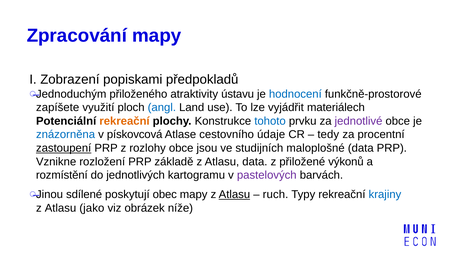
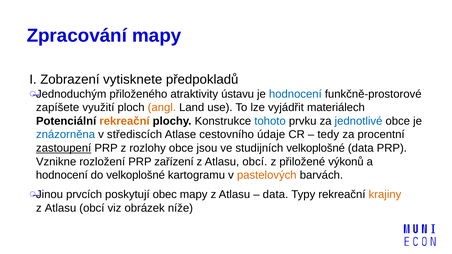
popiskami: popiskami -> vytisknete (133, 79)
angl colour: blue -> orange (162, 108)
jednotlivé colour: purple -> blue (359, 121)
pískovcová: pískovcová -> střediscích (135, 135)
studijních maloplošné: maloplošné -> velkoplošné (316, 148)
základě: základě -> zařízení (174, 162)
data: data -> obcí (255, 162)
rozmístění: rozmístění -> hodnocení (62, 175)
do jednotlivých: jednotlivých -> velkoplošné (136, 175)
pastelových colour: purple -> orange (267, 175)
sdílené: sdílené -> prvcích (84, 195)
Atlasu underline: present -> none (234, 195)
ruch: ruch -> data (276, 195)
krajiny colour: blue -> orange (385, 195)
jako: jako -> obcí (92, 208)
